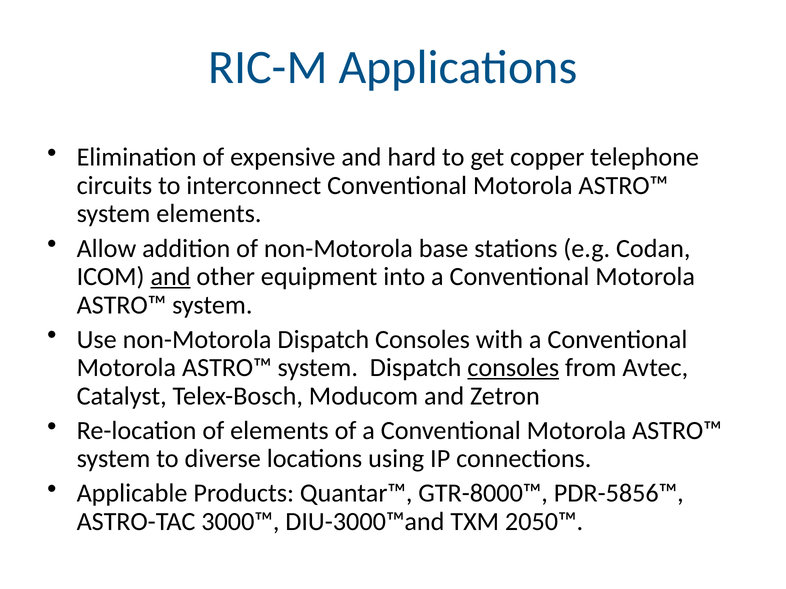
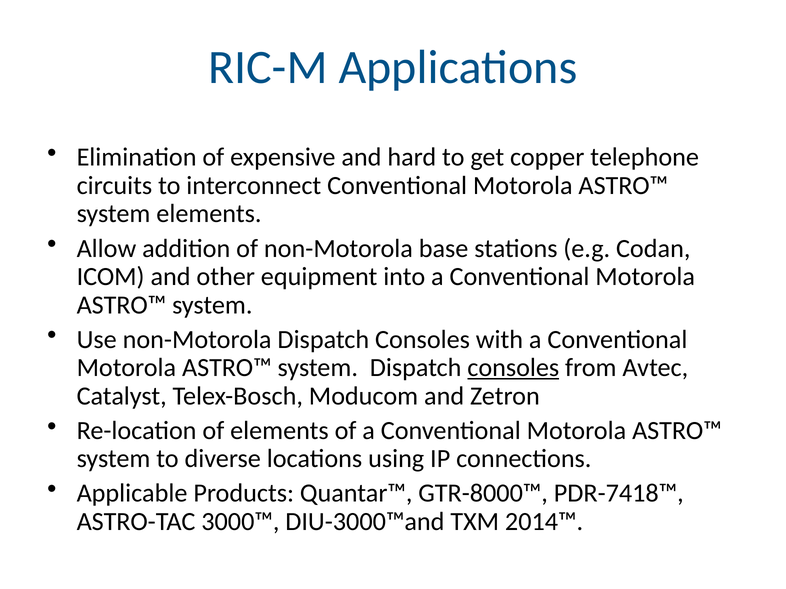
and underline: present -> none (171, 277)
PDR-5856™: PDR-5856™ -> PDR-7418™ (619, 494)
2050™: 2050™ -> 2014™ (544, 522)
